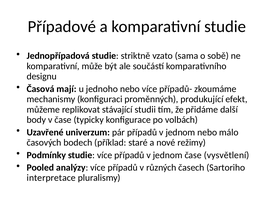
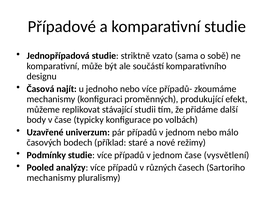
mají: mají -> najít (67, 89)
interpretace: interpretace -> mechanismy (51, 177)
